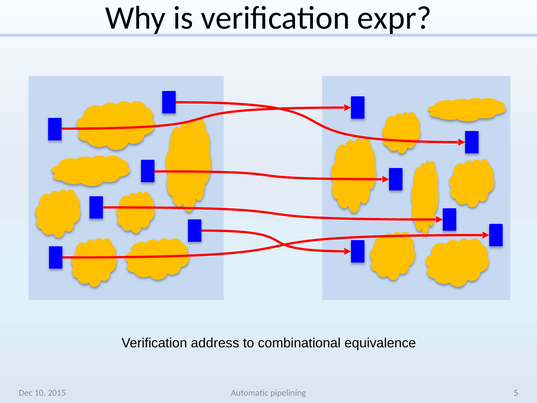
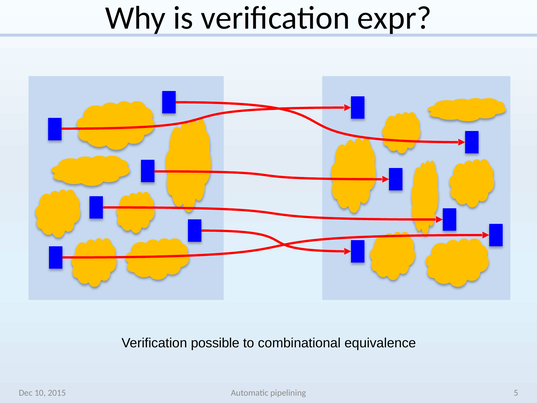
address: address -> possible (215, 343)
